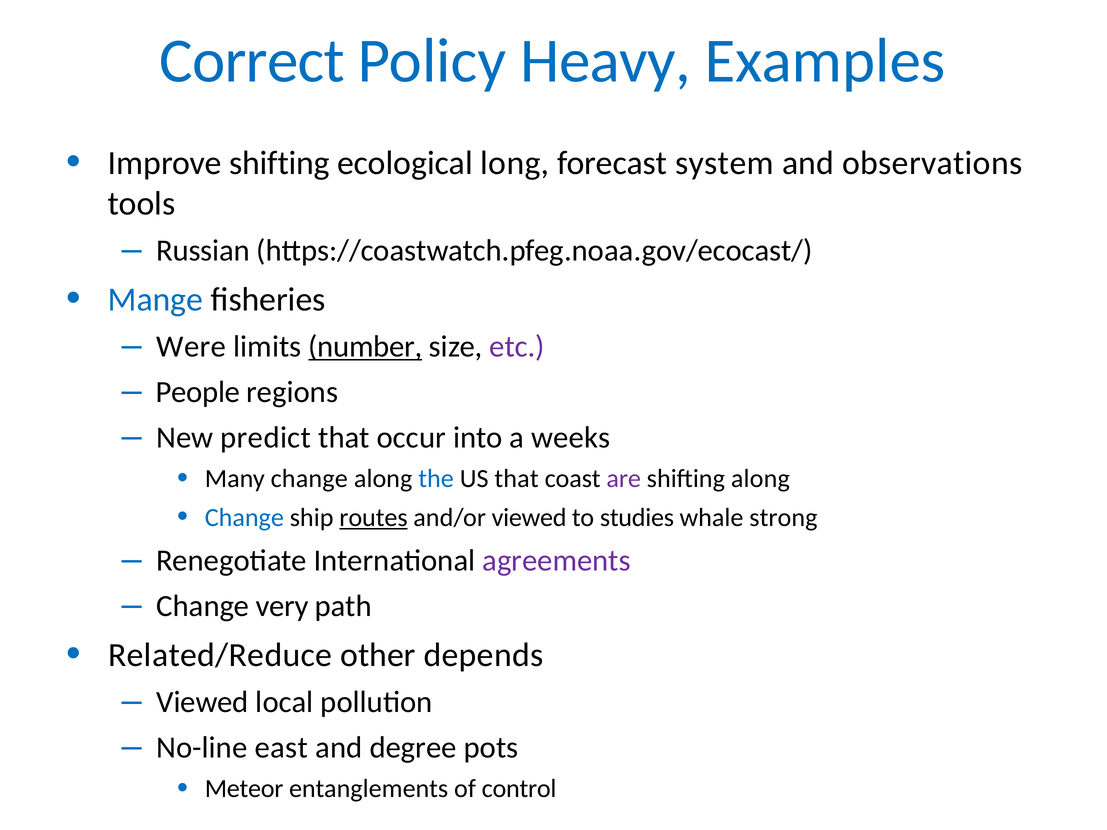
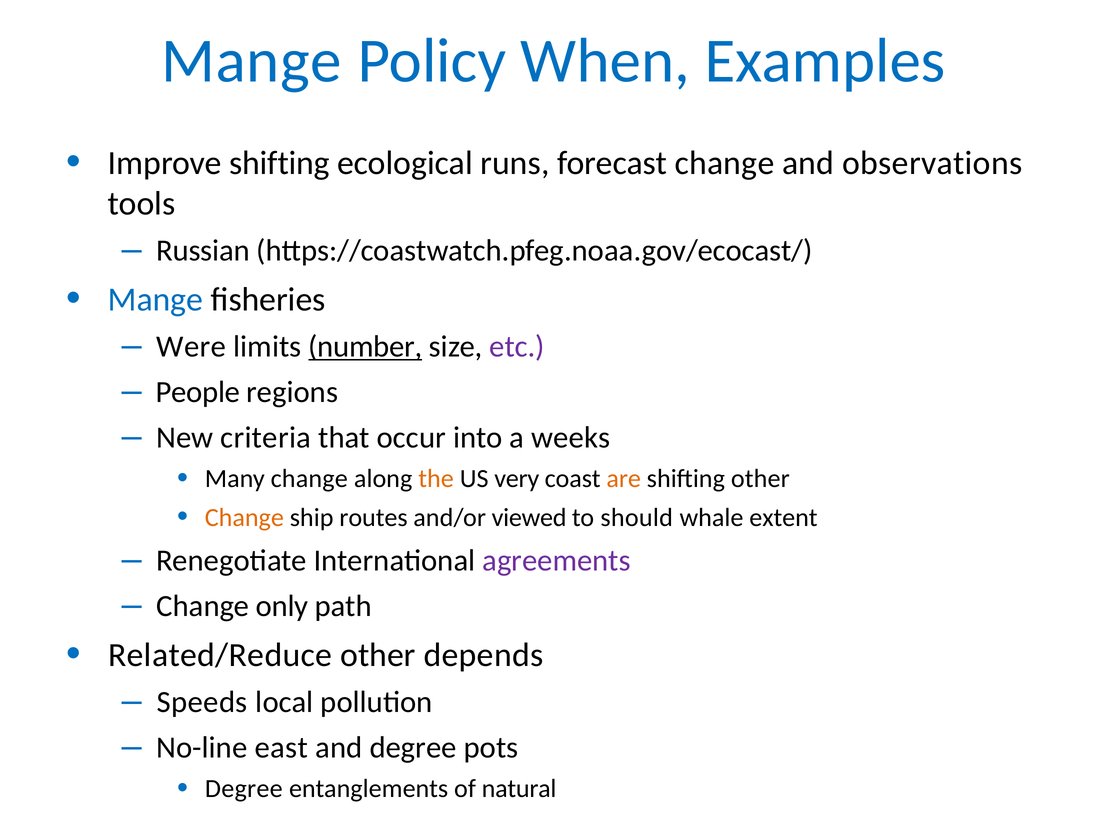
Correct: Correct -> Mange (251, 61)
Heavy: Heavy -> When (605, 61)
long: long -> runs (515, 163)
forecast system: system -> change (724, 163)
predict: predict -> criteria (266, 438)
the colour: blue -> orange (436, 479)
US that: that -> very (517, 479)
are colour: purple -> orange (624, 479)
shifting along: along -> other (760, 479)
Change colour: blue -> orange (244, 518)
routes underline: present -> none (373, 518)
studies: studies -> should (637, 518)
strong: strong -> extent (783, 518)
very: very -> only (282, 606)
Viewed: Viewed -> Speeds (202, 702)
Meteor: Meteor -> Degree (244, 789)
control: control -> natural (519, 789)
